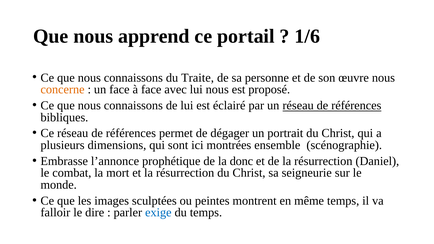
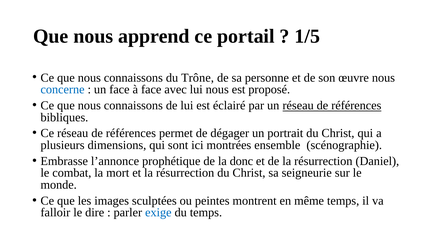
1/6: 1/6 -> 1/5 (307, 36)
Traite: Traite -> Trône (198, 78)
concerne colour: orange -> blue (63, 90)
